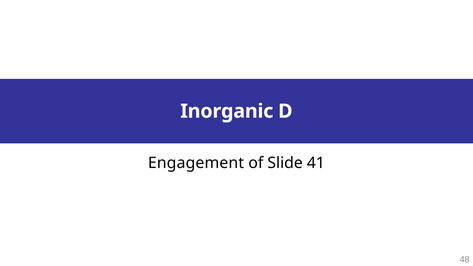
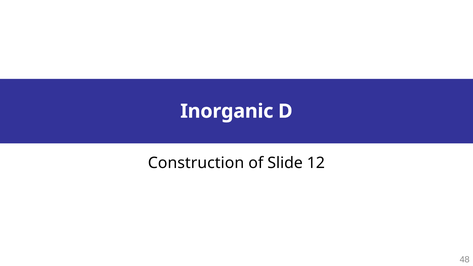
Engagement: Engagement -> Construction (196, 163)
41: 41 -> 12 (316, 163)
